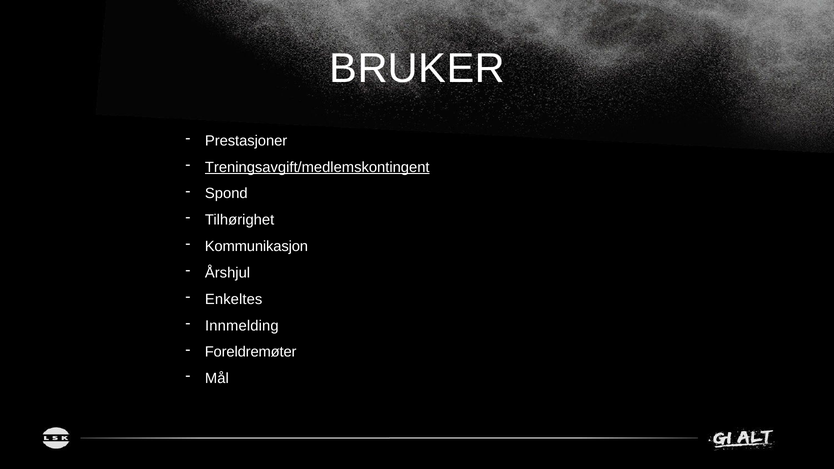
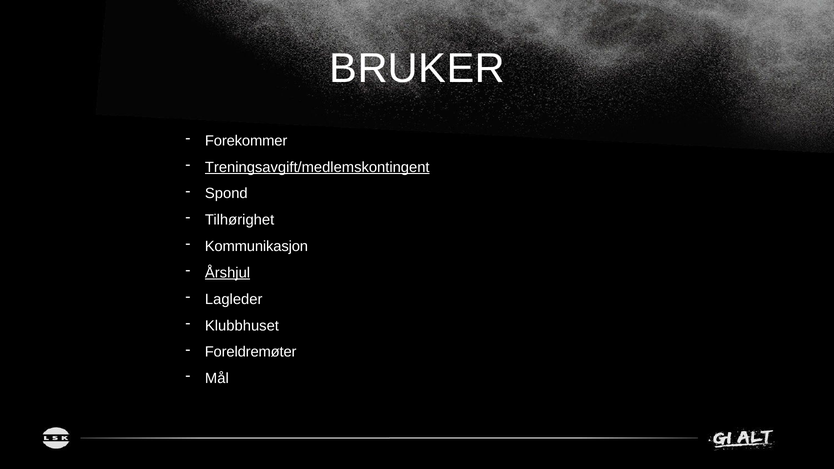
Prestasjoner: Prestasjoner -> Forekommer (246, 141)
Årshjul underline: none -> present (228, 273)
Enkeltes: Enkeltes -> Lagleder (234, 299)
Innmelding: Innmelding -> Klubbhuset (242, 326)
